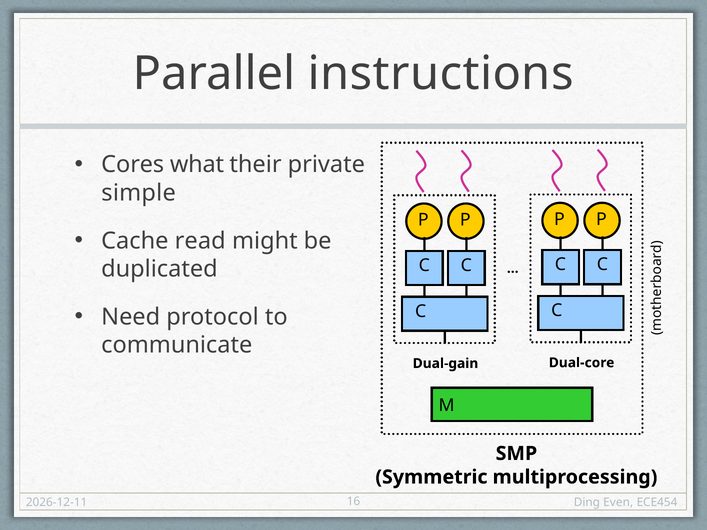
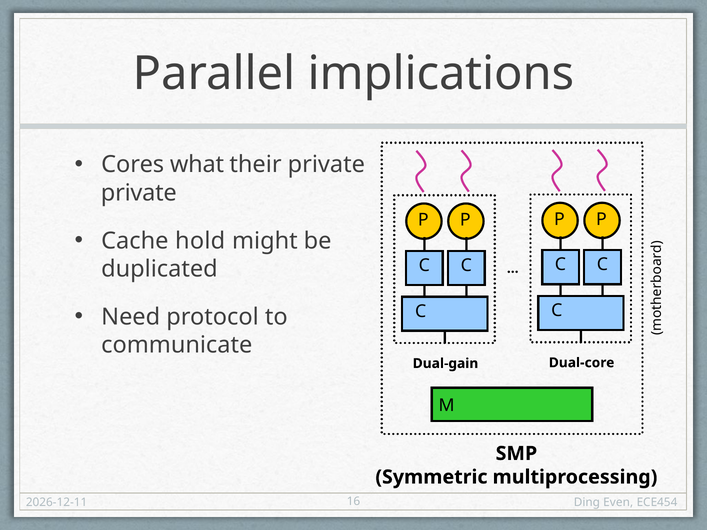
instructions: instructions -> implications (441, 74)
simple: simple -> private (139, 193)
read: read -> hold (200, 241)
